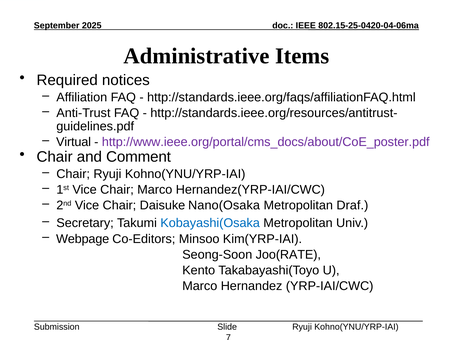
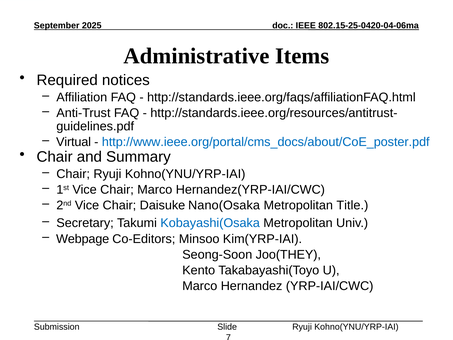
http://www.ieee.org/portal/cms_docs/about/CoE_poster.pdf colour: purple -> blue (266, 142)
Comment: Comment -> Summary (138, 157)
Draf: Draf -> Title (352, 205)
Joo(RATE: Joo(RATE -> Joo(THEY (288, 254)
